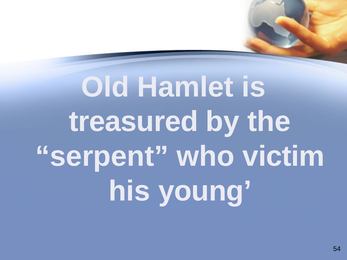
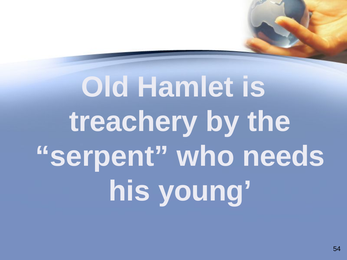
treasured: treasured -> treachery (133, 122)
victim: victim -> needs (284, 156)
